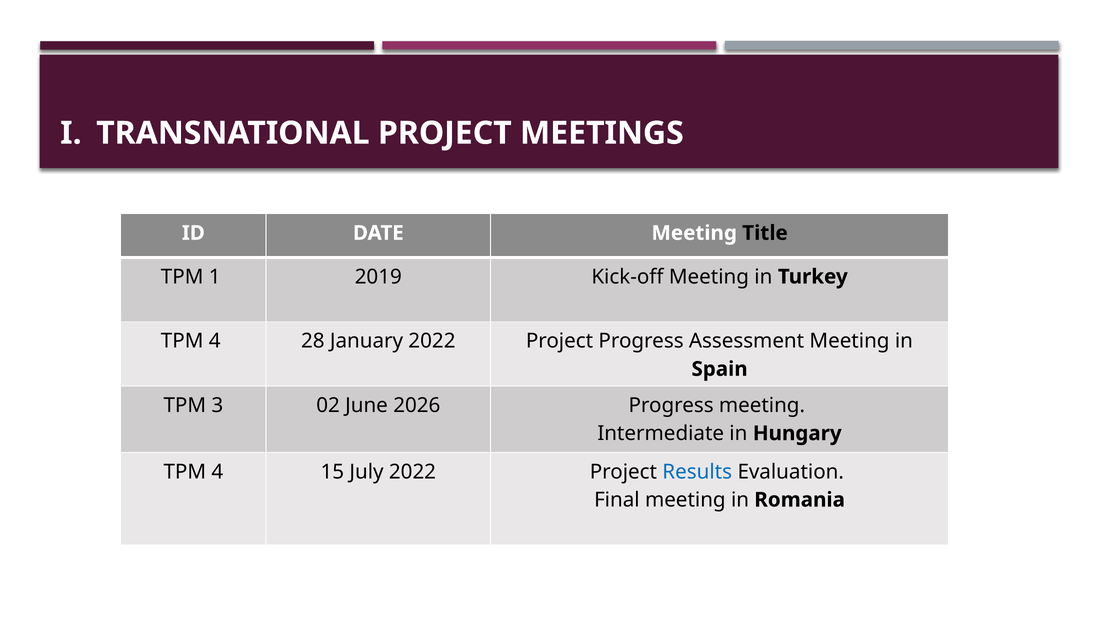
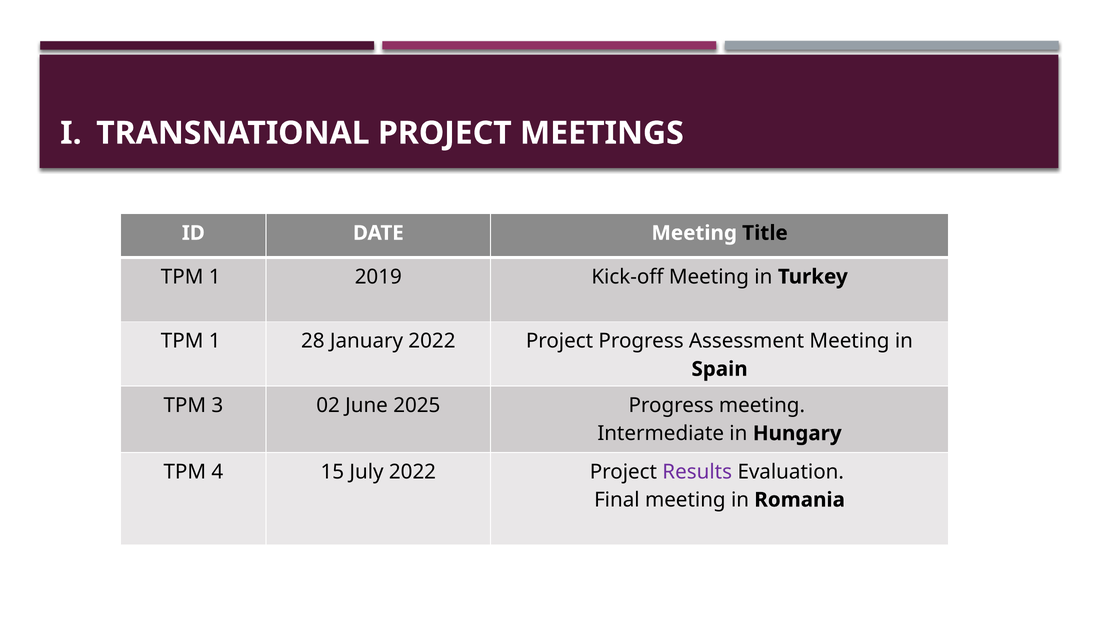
4: 4 -> 1 (215, 341)
2026: 2026 -> 2025 (417, 405)
Results colour: blue -> purple (697, 472)
